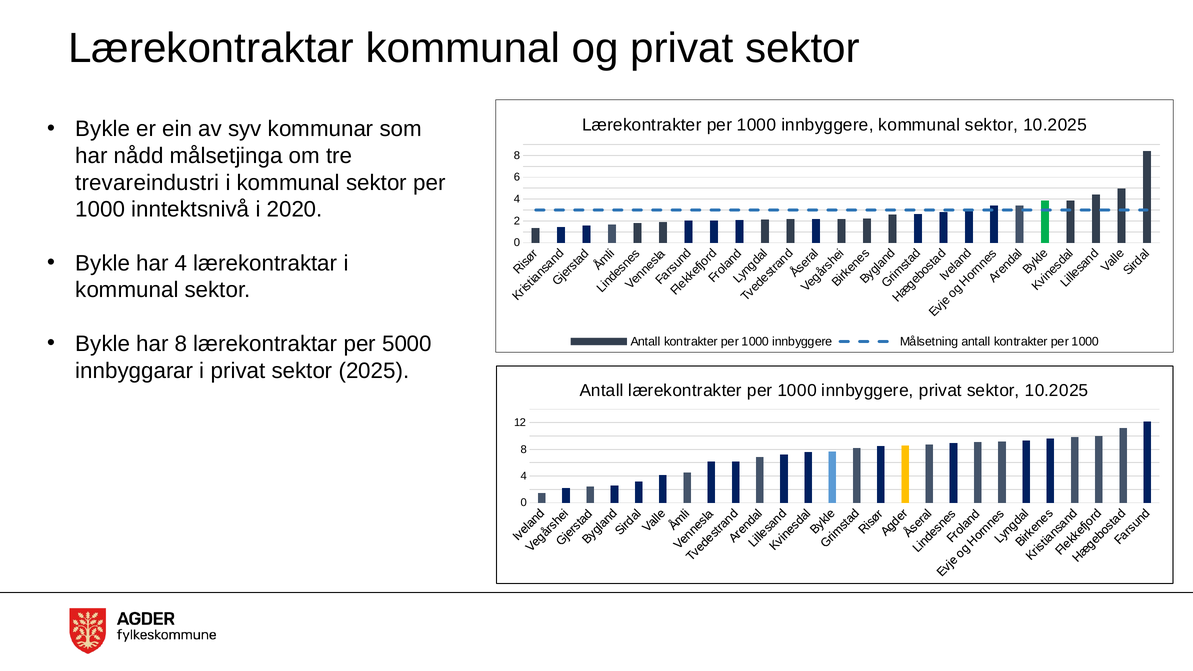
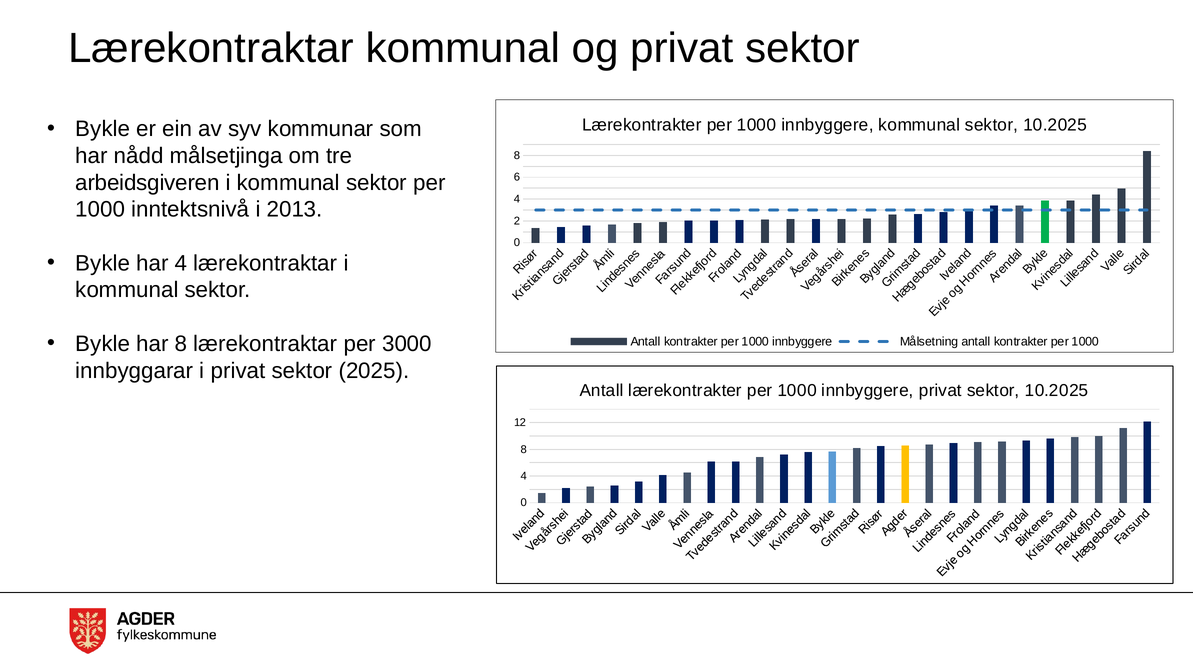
trevareindustri: trevareindustri -> arbeidsgiveren (148, 183)
2020: 2020 -> 2013 (295, 210)
5000: 5000 -> 3000 (407, 344)
